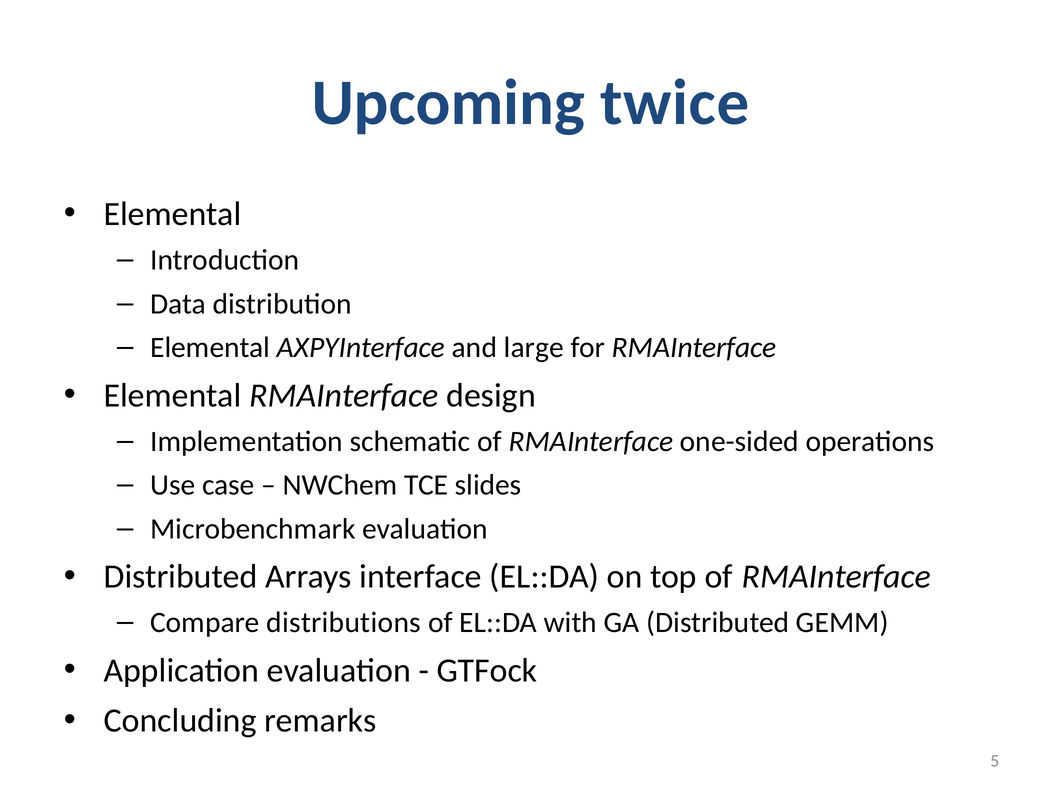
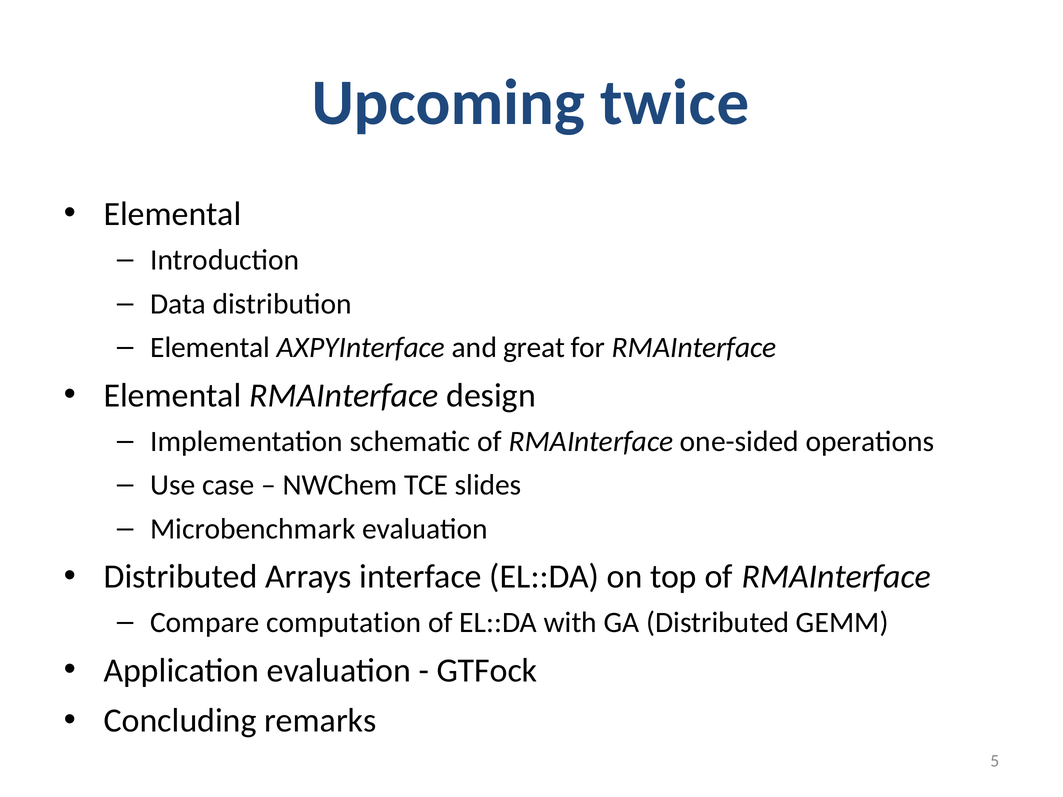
large: large -> great (534, 348)
distributions: distributions -> computation (344, 623)
